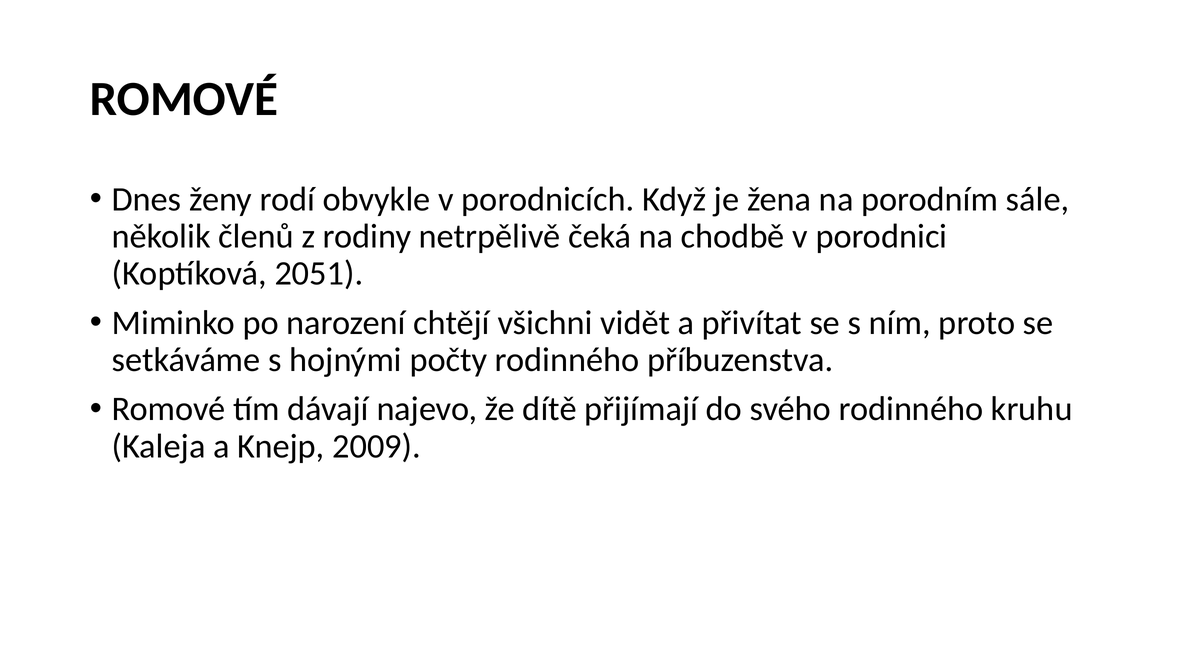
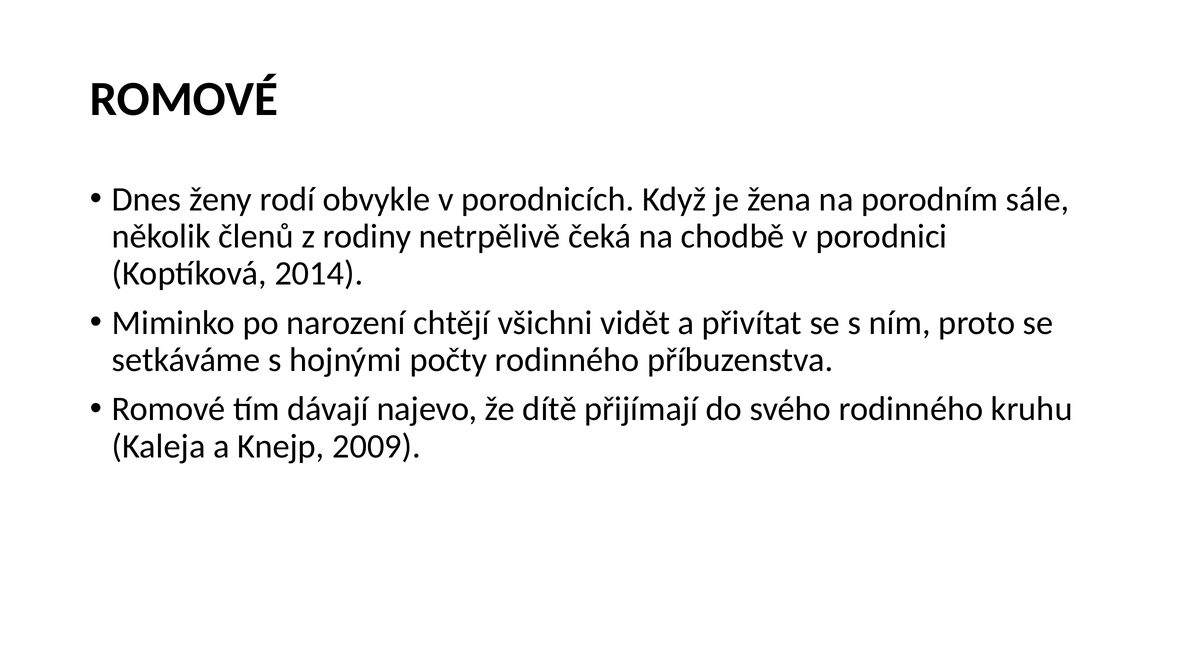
2051: 2051 -> 2014 (319, 273)
